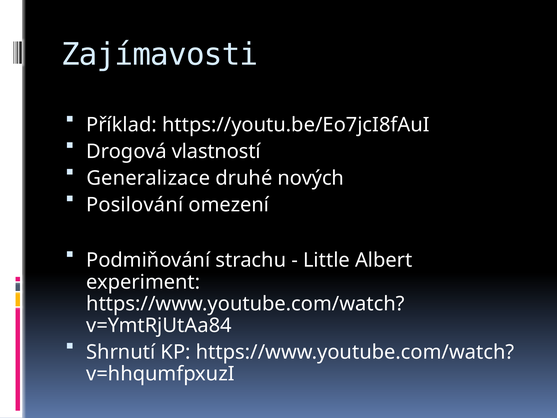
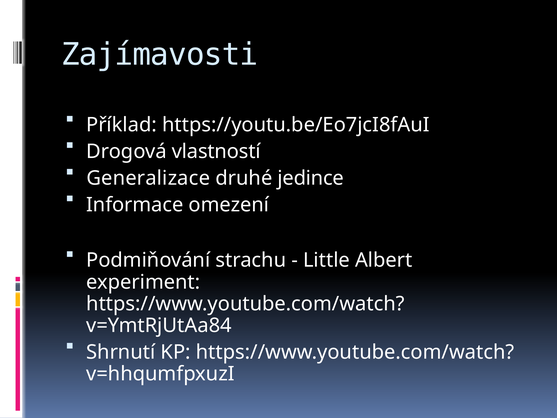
nových: nových -> jedince (311, 178)
Posilování: Posilování -> Informace (135, 205)
